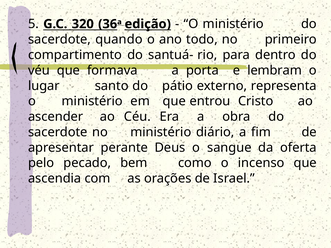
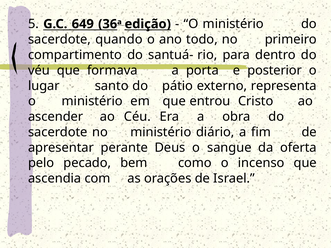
320: 320 -> 649 (83, 24)
lembram: lembram -> posterior (275, 70)
